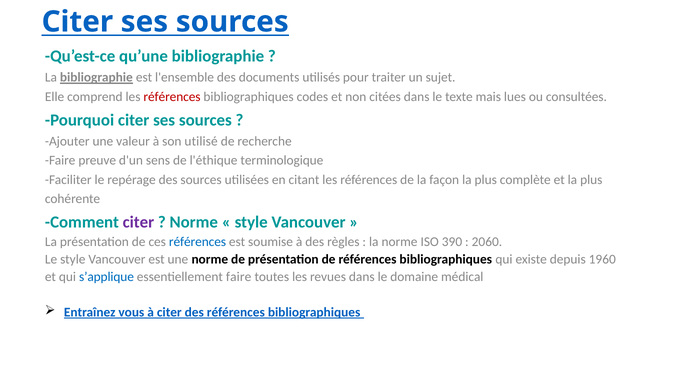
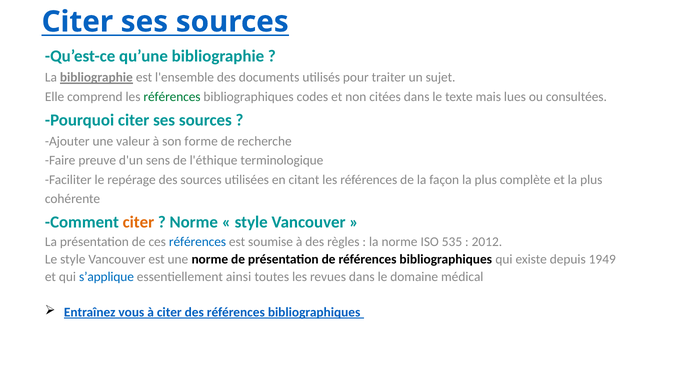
références colour: red -> green (172, 97)
utilisé: utilisé -> forme (201, 141)
citer colour: purple -> orange (138, 222)
390: 390 -> 535 (452, 242)
2060: 2060 -> 2012 (487, 242)
1960: 1960 -> 1949 (602, 260)
essentiellement faire: faire -> ainsi (239, 277)
